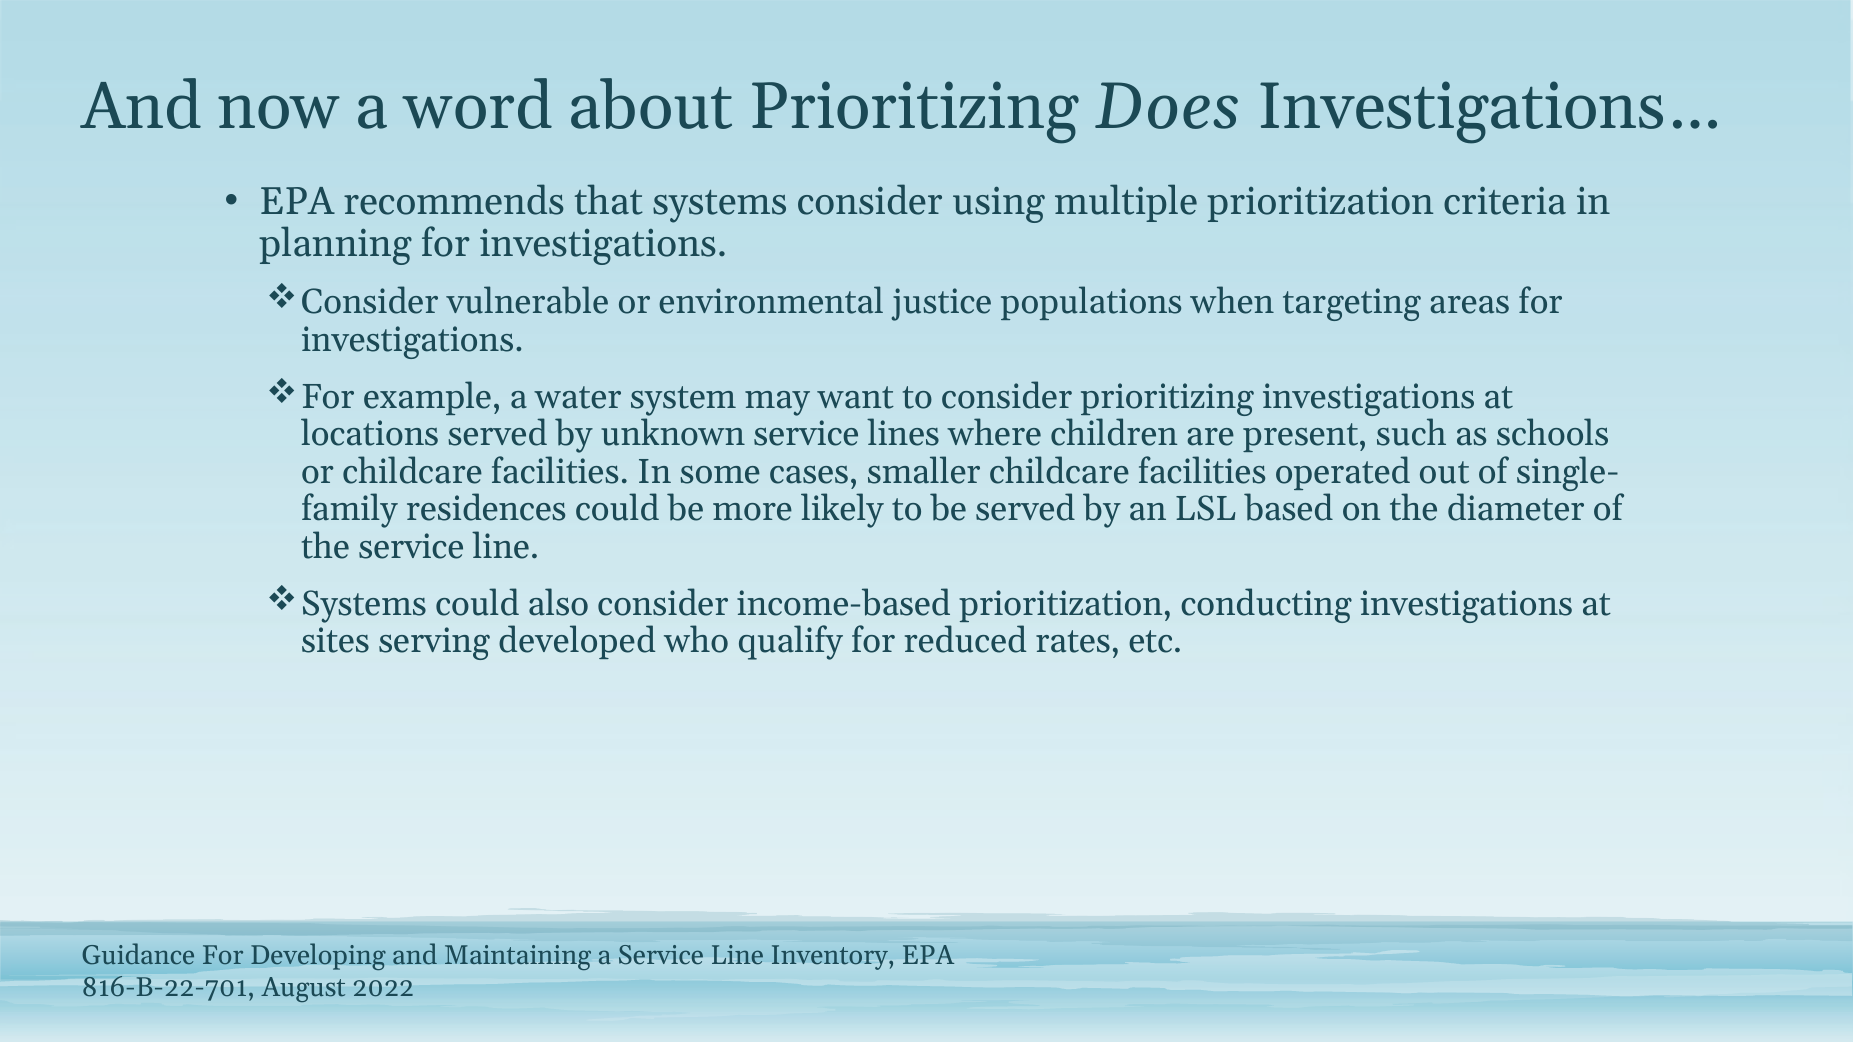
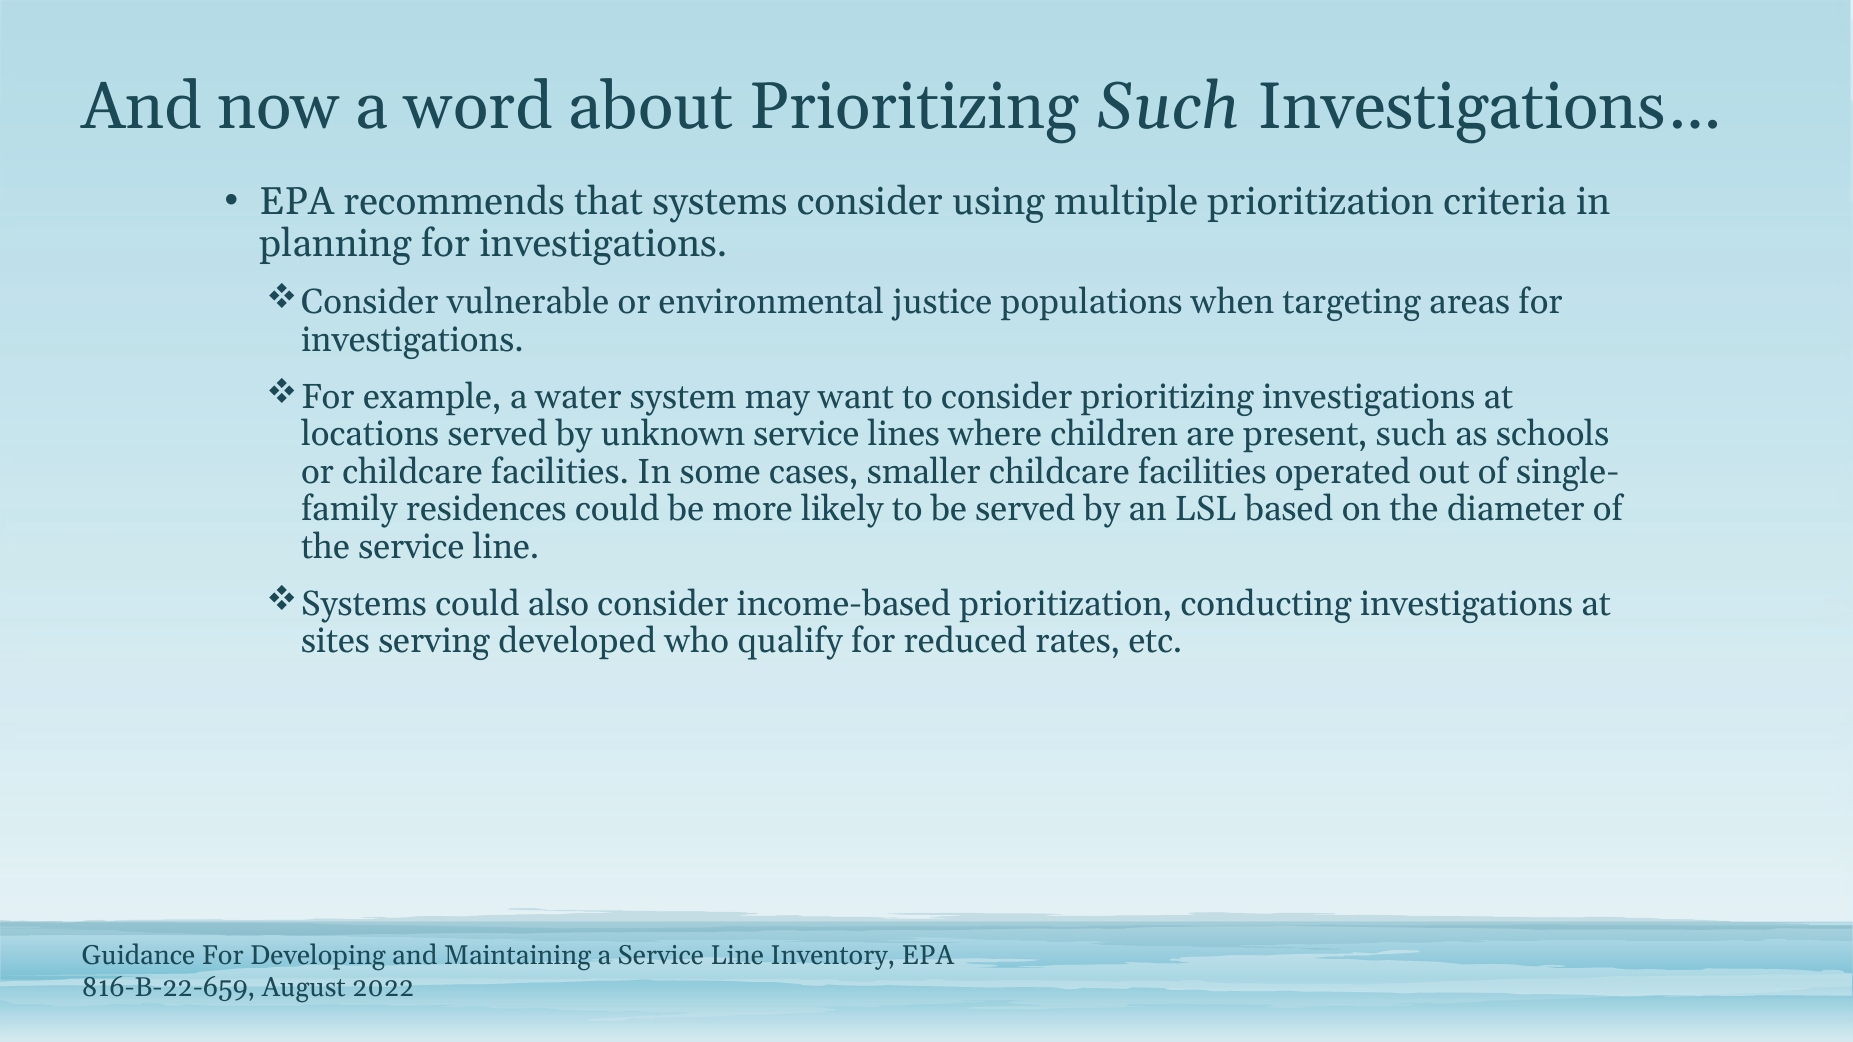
Prioritizing Does: Does -> Such (1168, 107)
816-B-22-701: 816-B-22-701 -> 816-B-22-659 (168, 988)
